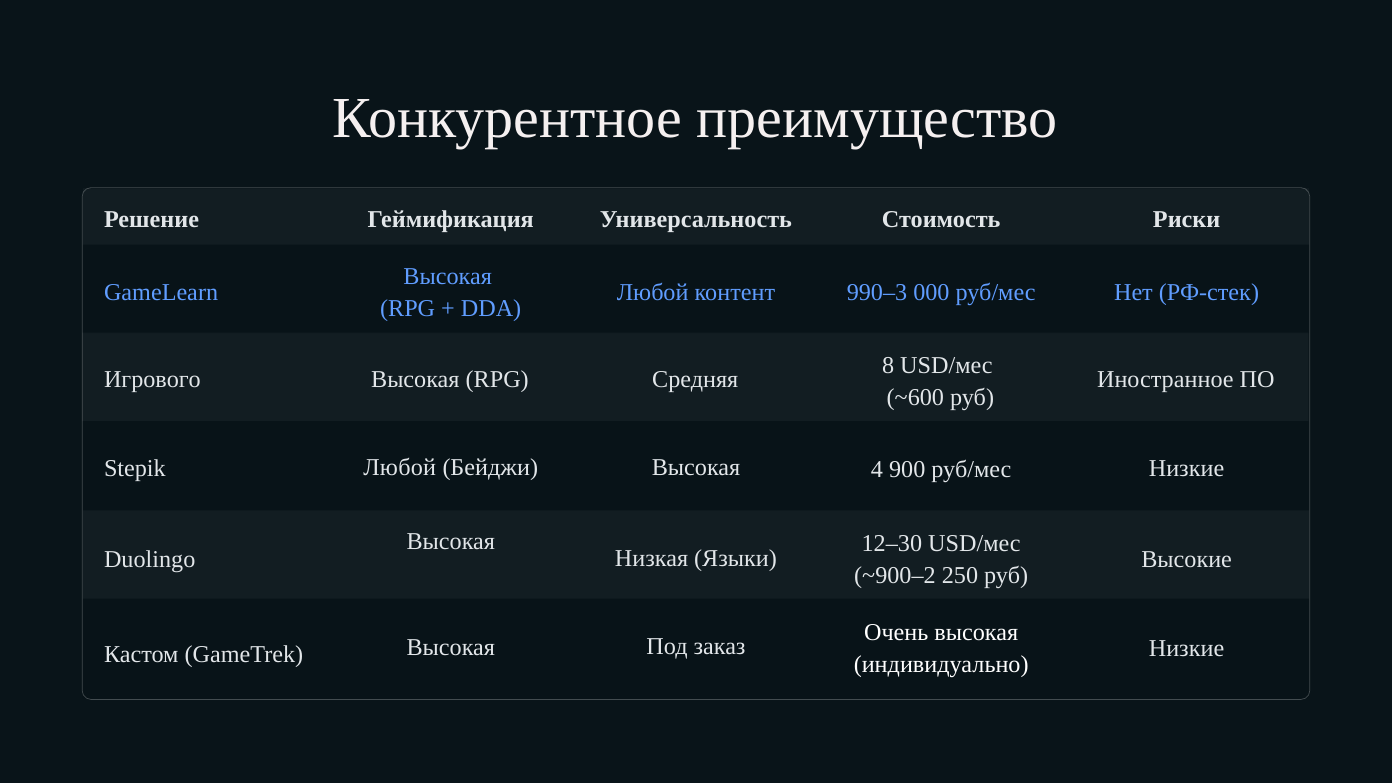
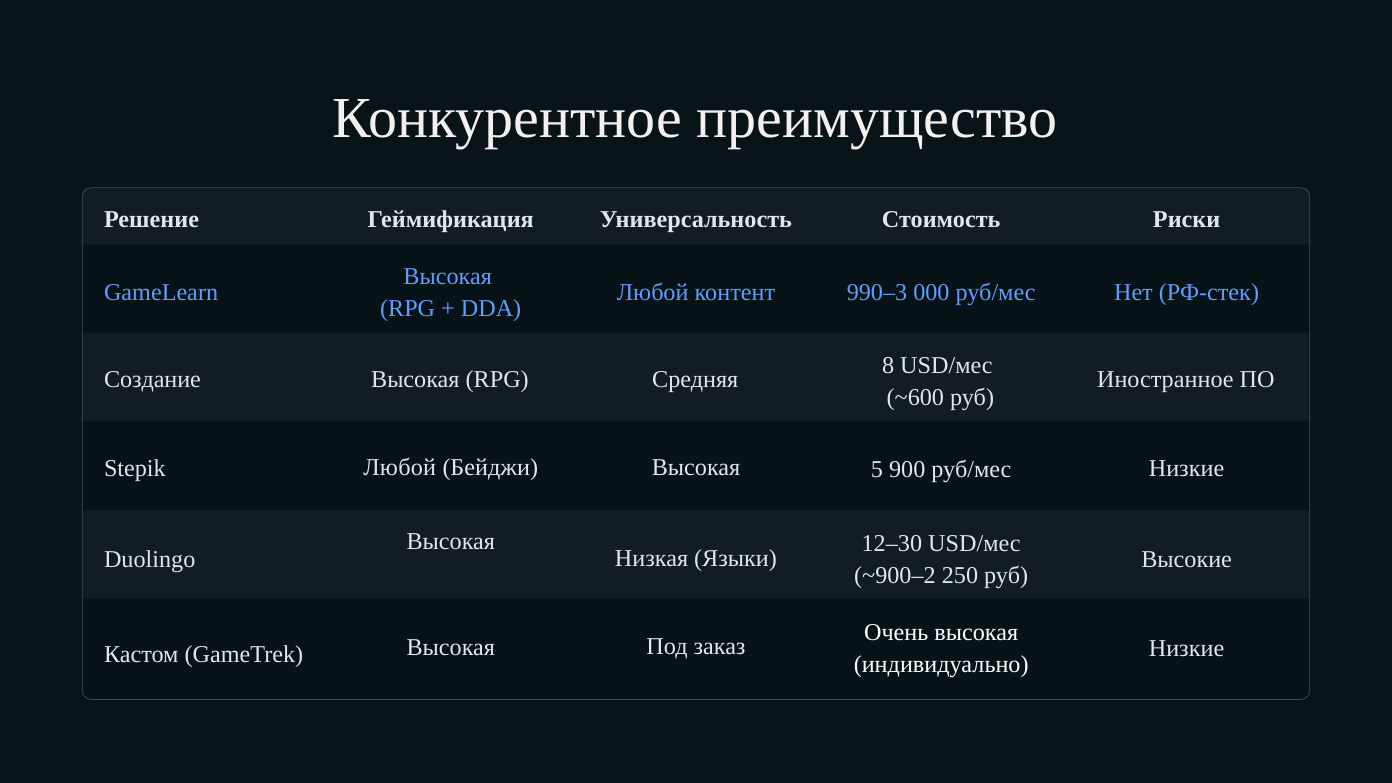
Игрового: Игрового -> Создание (152, 380)
4: 4 -> 5 (877, 469)
